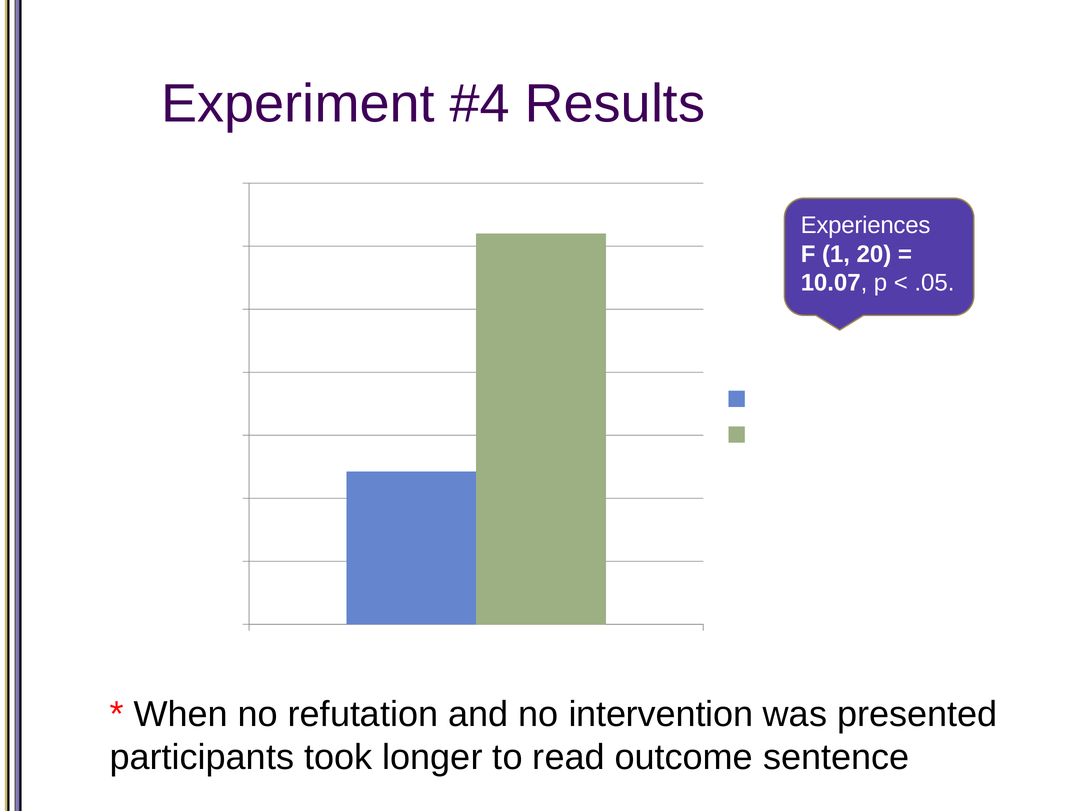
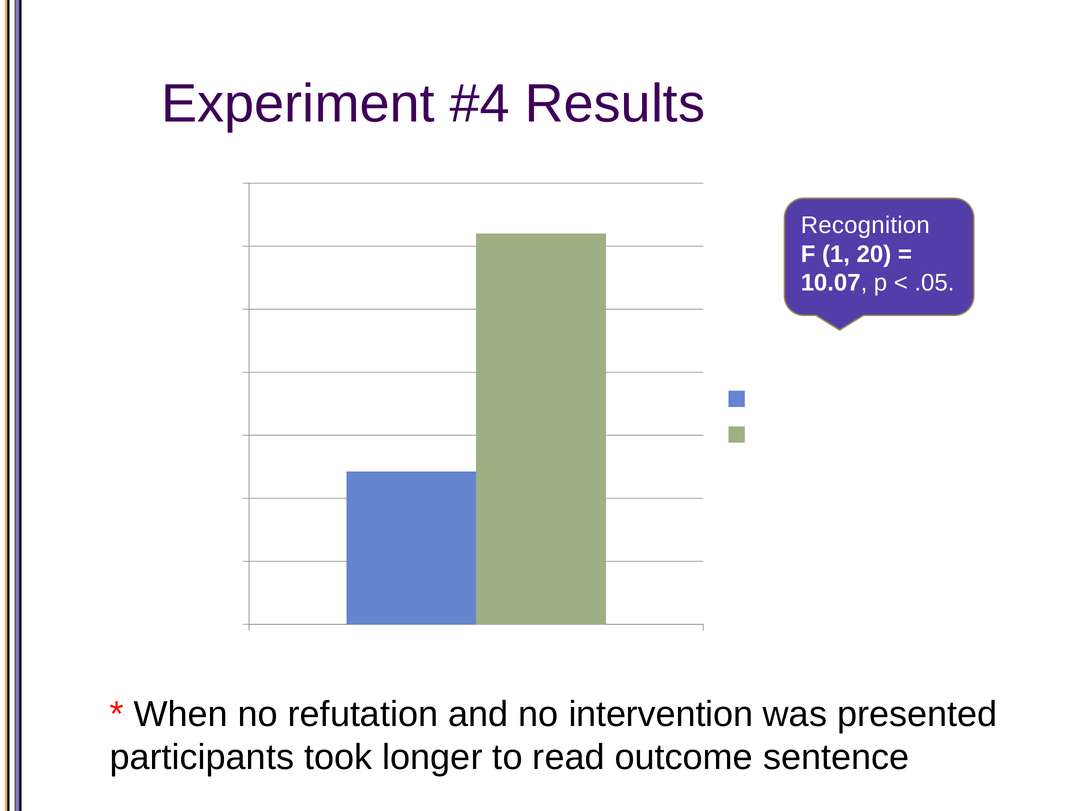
Experiences: Experiences -> Recognition (865, 225)
